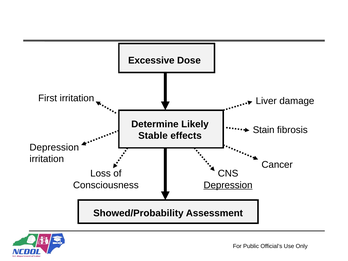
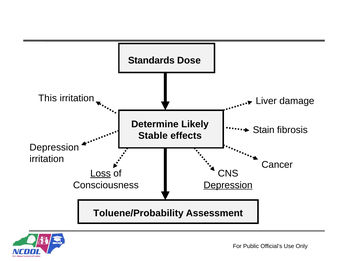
Excessive: Excessive -> Standards (151, 60)
First: First -> This (48, 98)
Loss underline: none -> present (101, 173)
Showed/Probability: Showed/Probability -> Toluene/Probability (138, 213)
